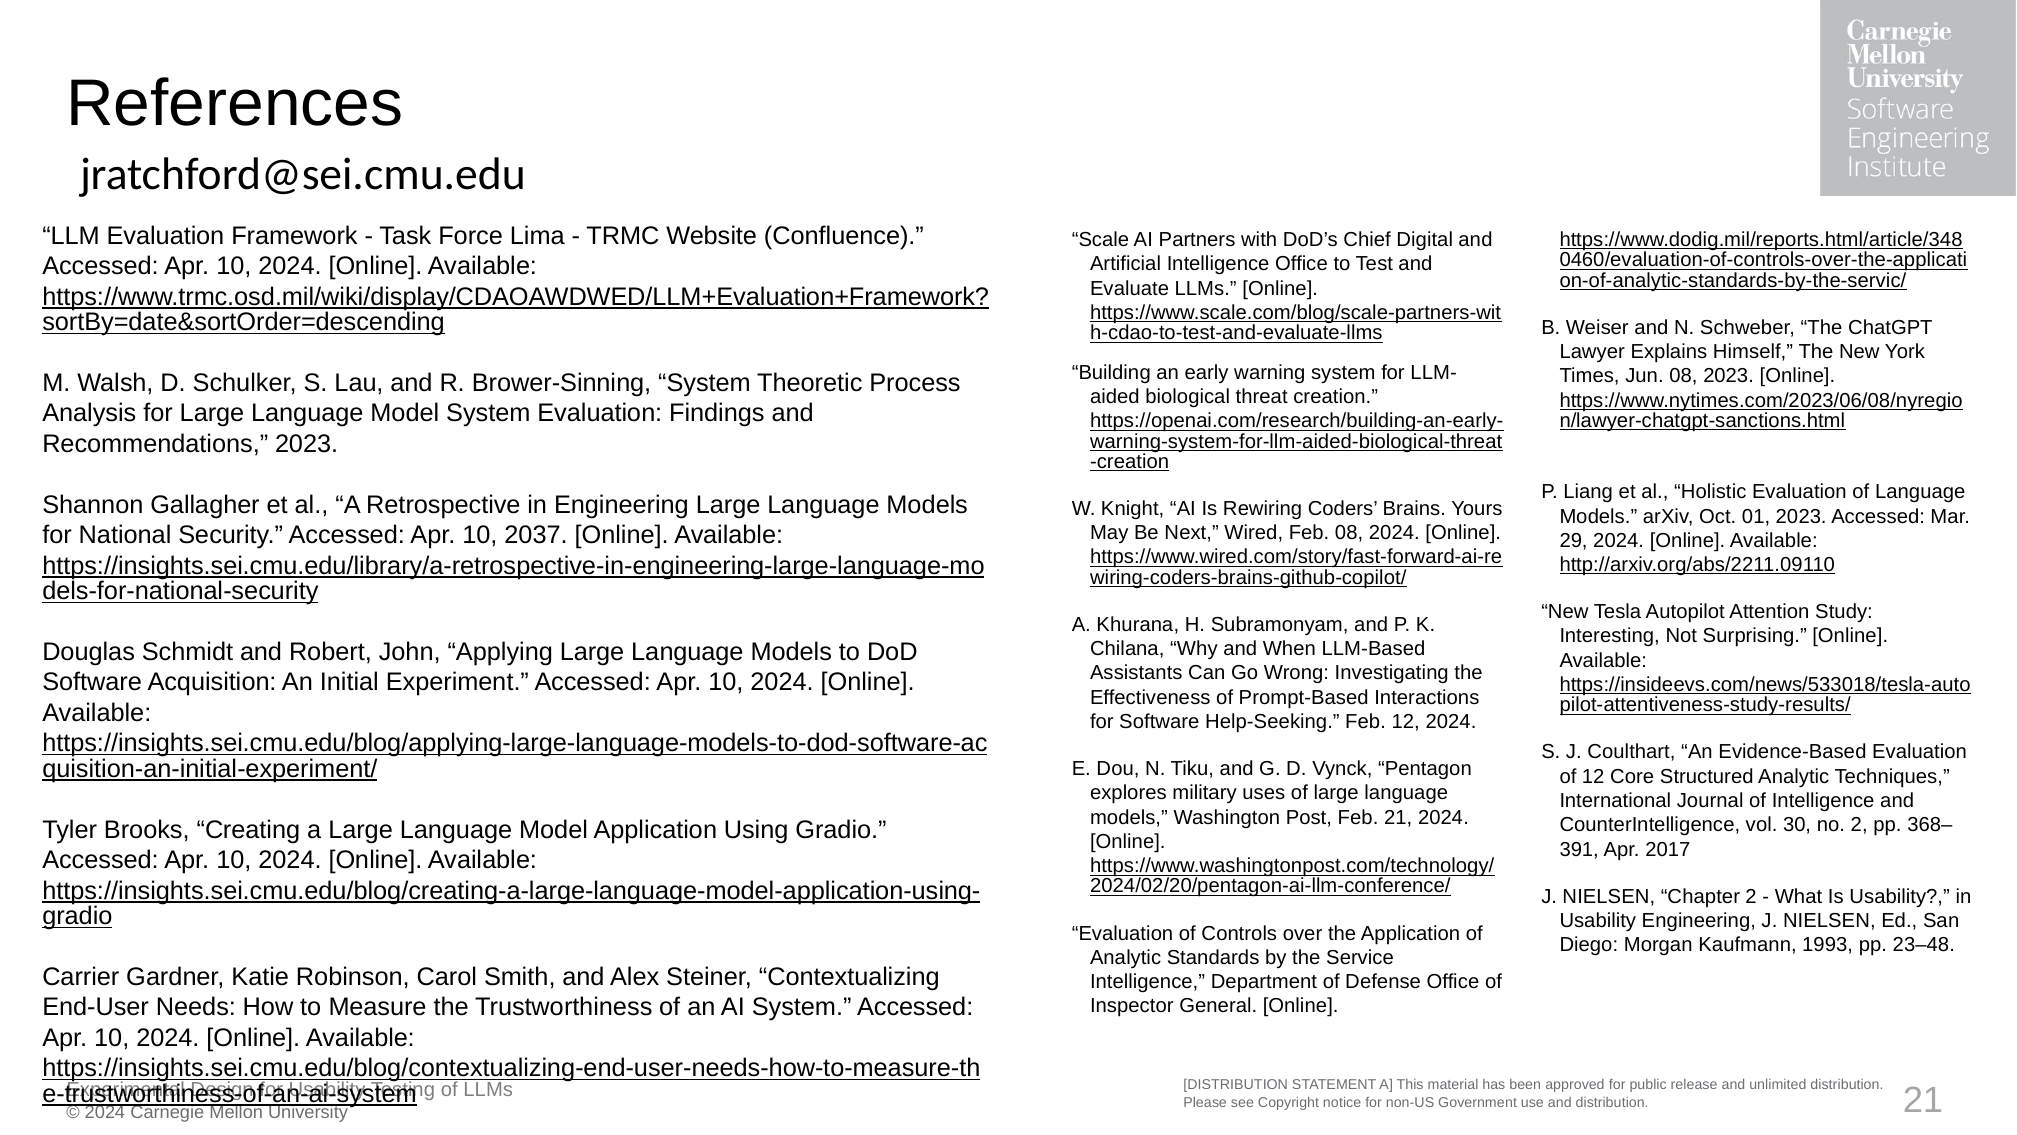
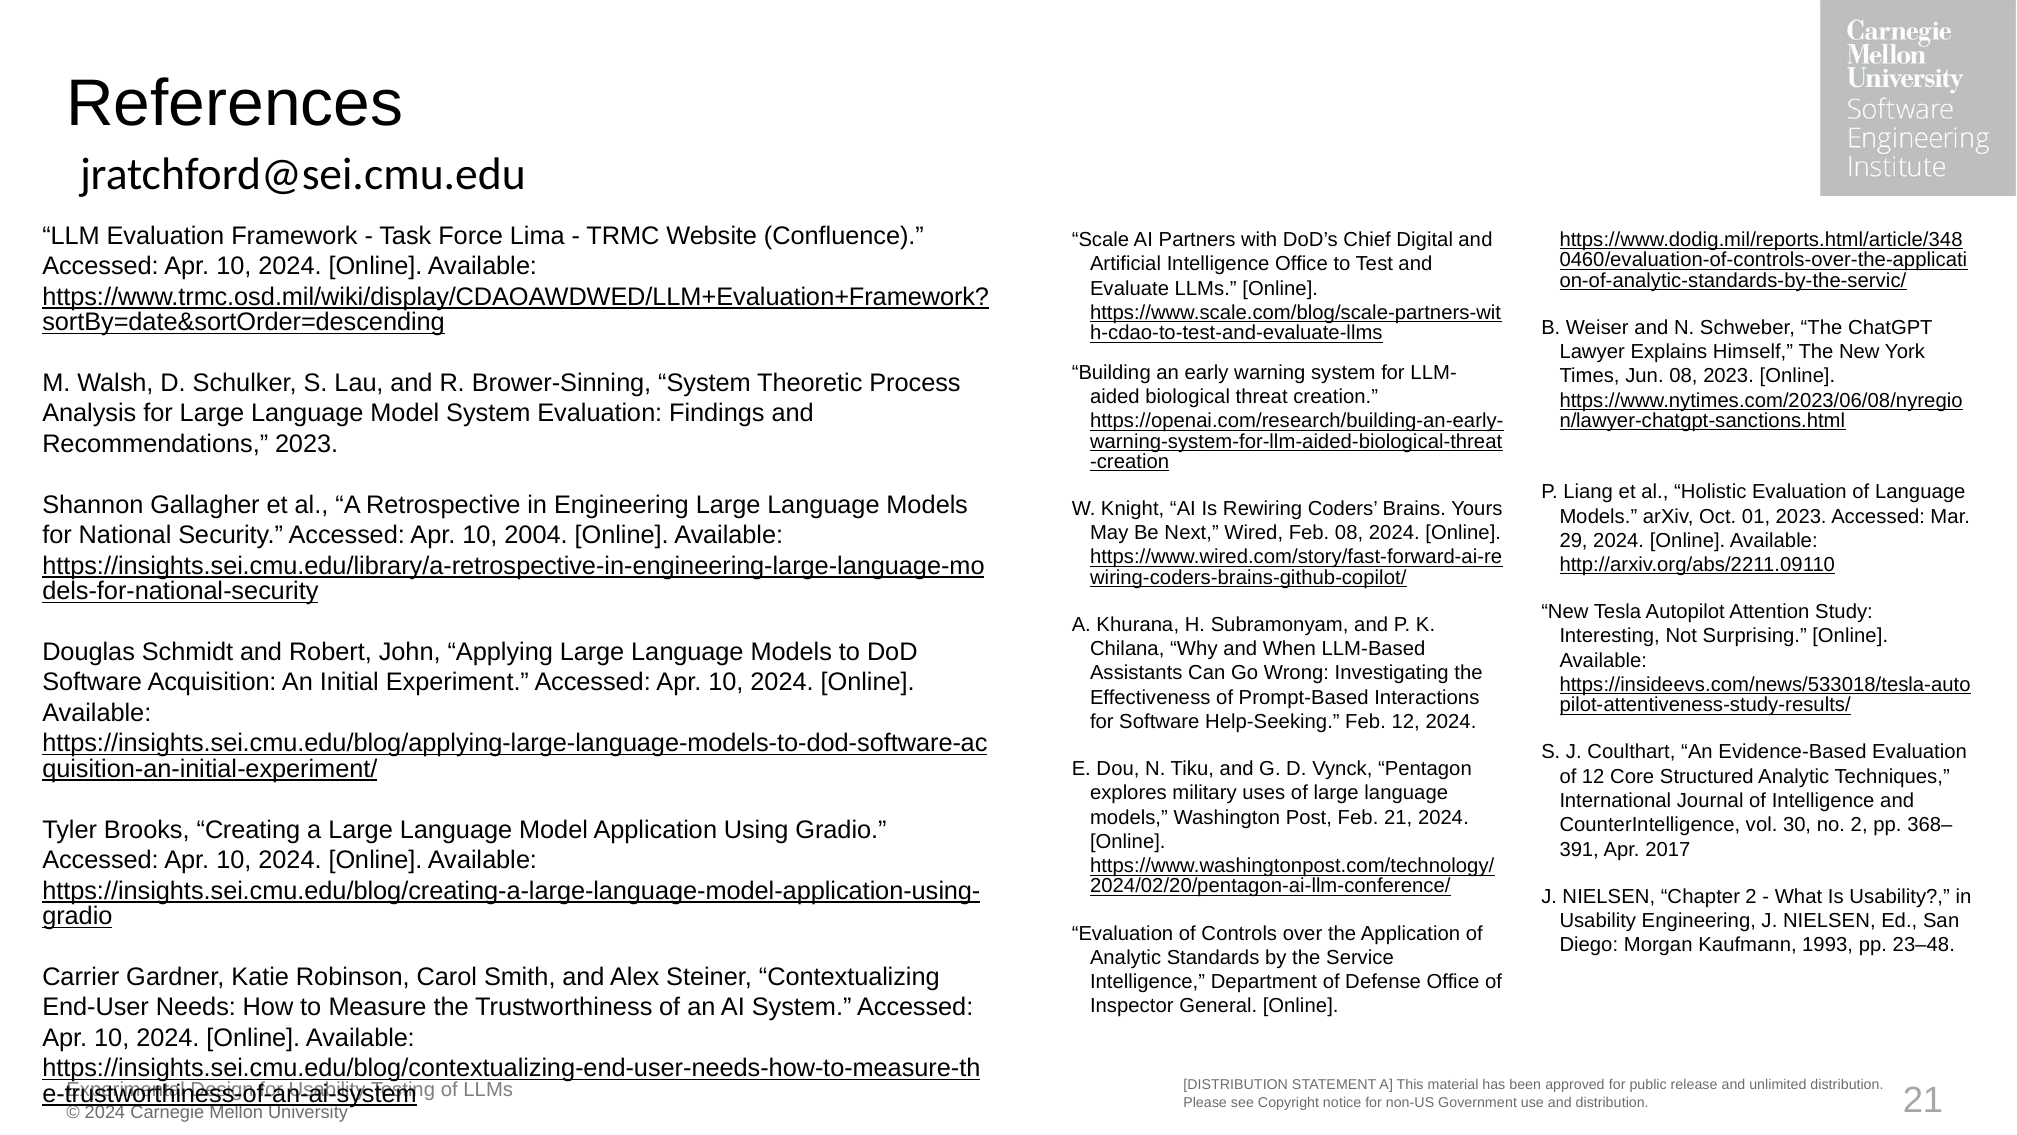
2037: 2037 -> 2004 (536, 535)
